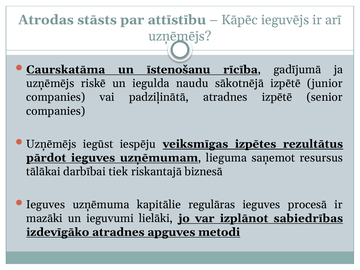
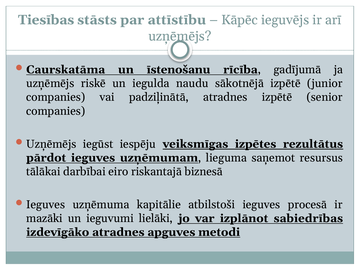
Atrodas: Atrodas -> Tiesības (46, 20)
tiek: tiek -> eiro (118, 172)
regulāras: regulāras -> atbilstoši (212, 205)
